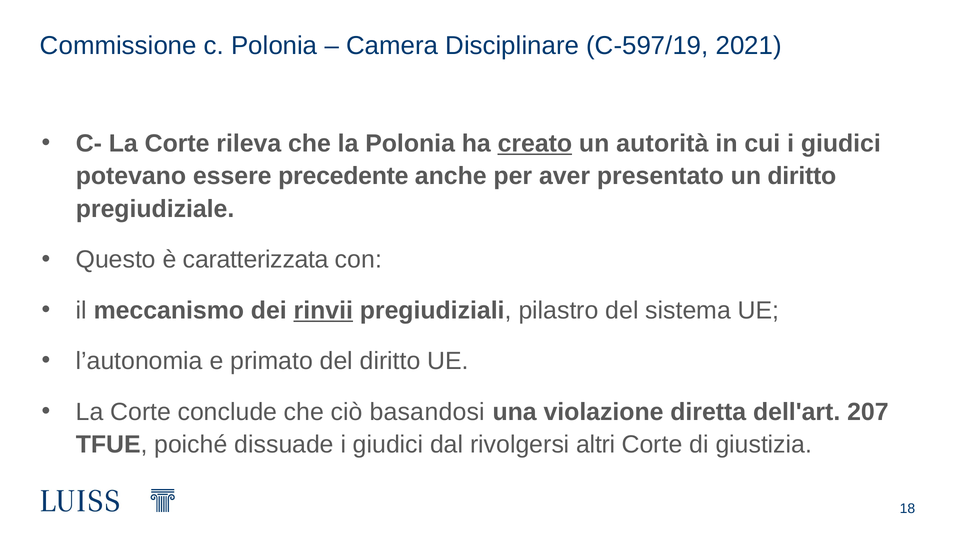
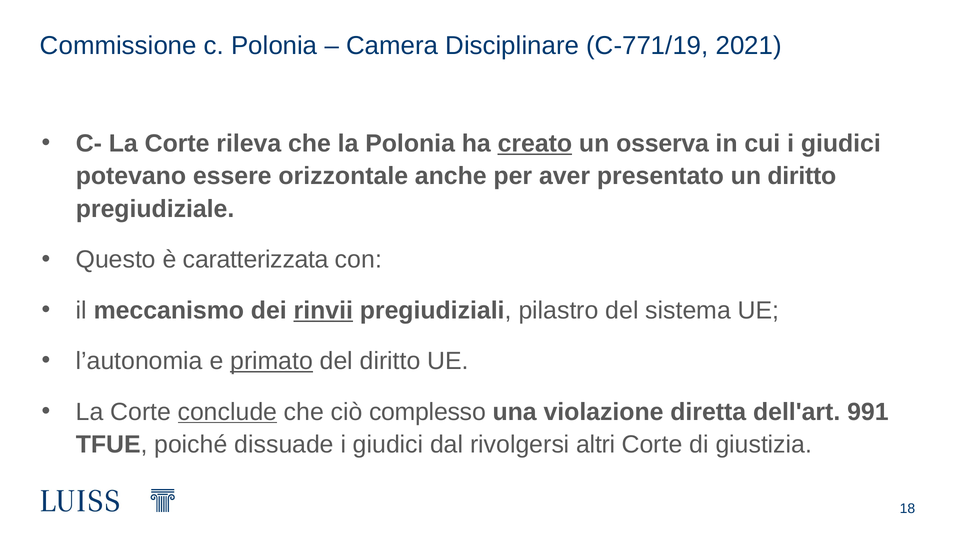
C‑597/19: C‑597/19 -> C‑771/19 (647, 46)
autorità: autorità -> osserva (663, 144)
precedente: precedente -> orizzontale (343, 176)
primato underline: none -> present (272, 361)
conclude underline: none -> present (227, 412)
basandosi: basandosi -> complesso (428, 412)
207: 207 -> 991 (868, 412)
